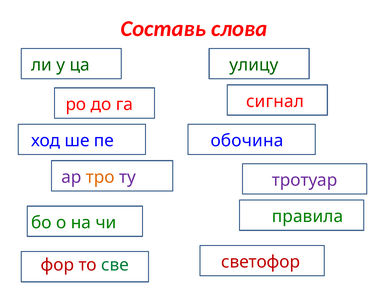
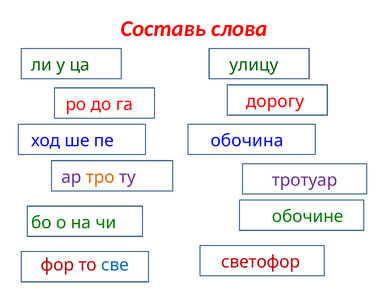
сигнал: сигнал -> дорогу (275, 101)
правила: правила -> обочине (308, 217)
све colour: green -> blue (115, 265)
